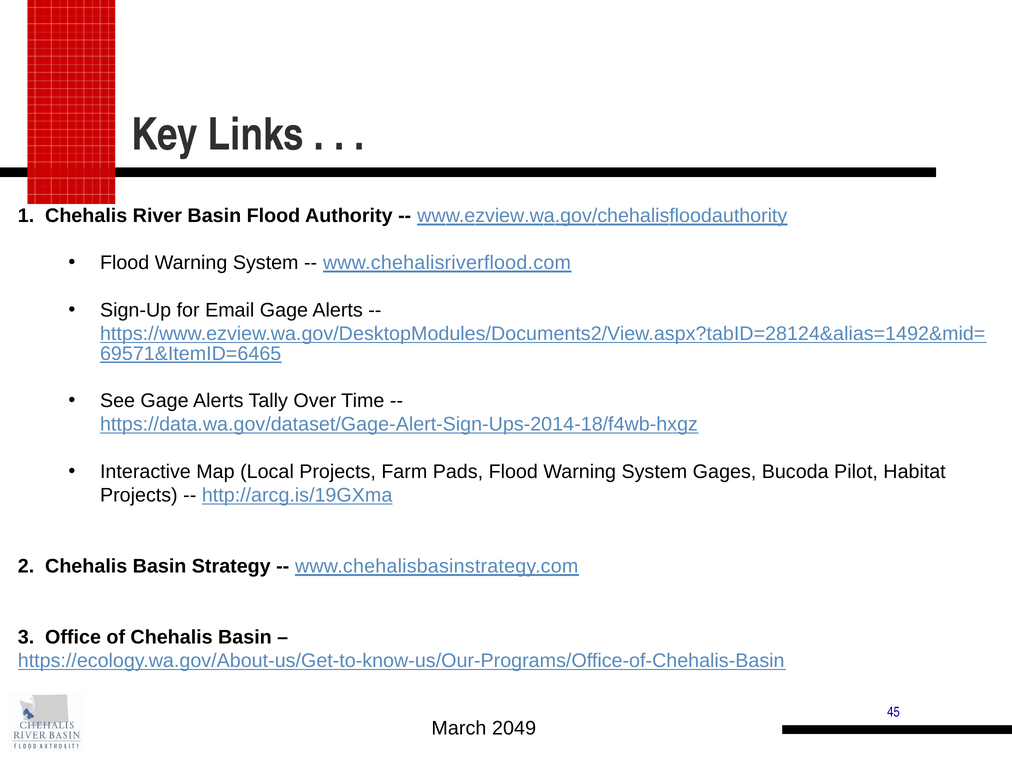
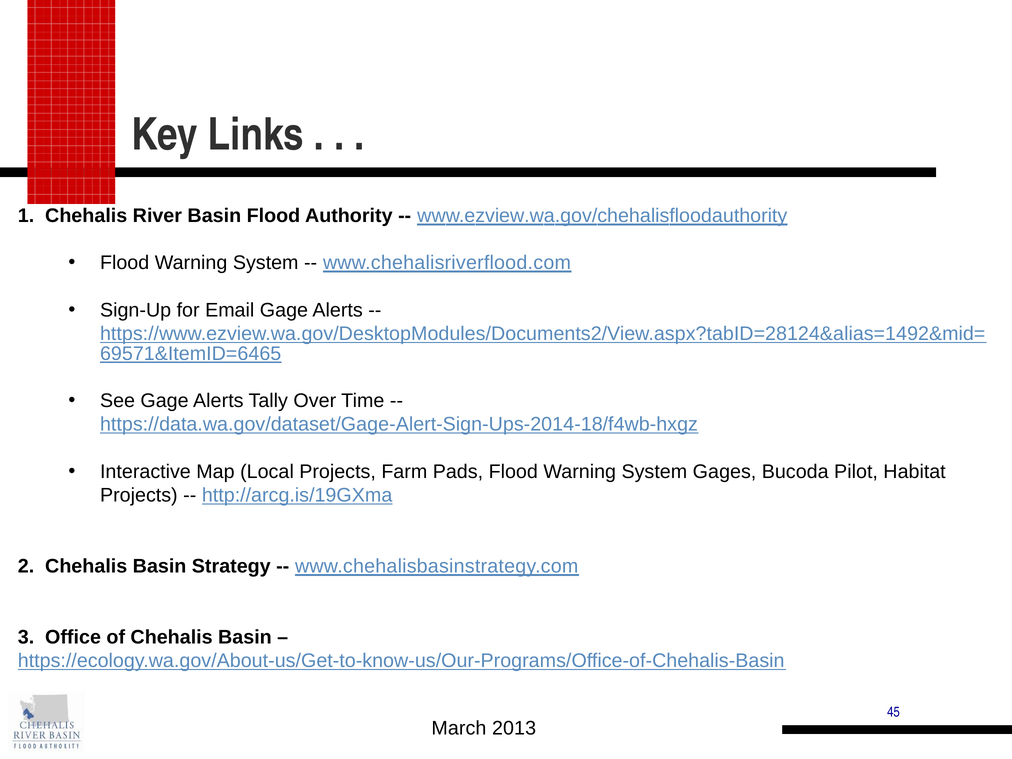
2049: 2049 -> 2013 (514, 728)
